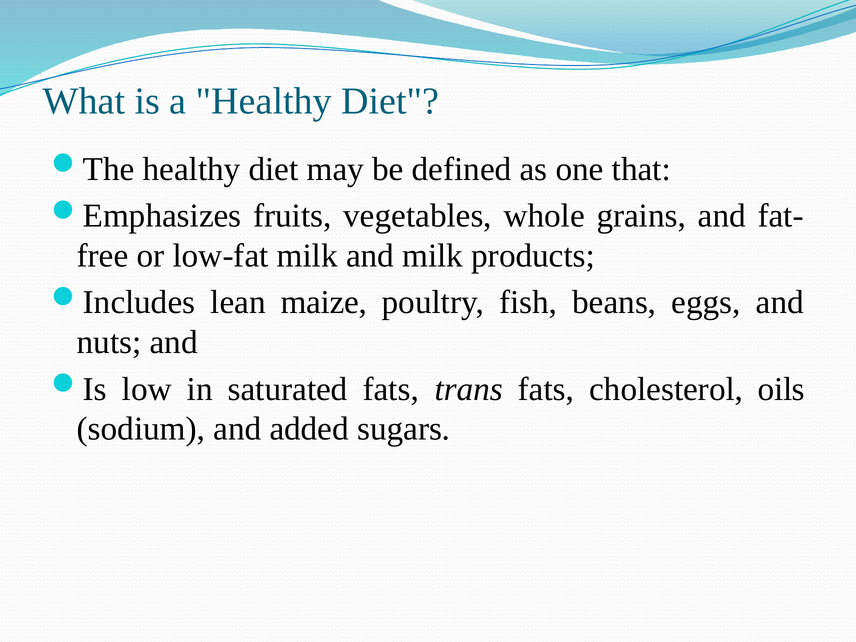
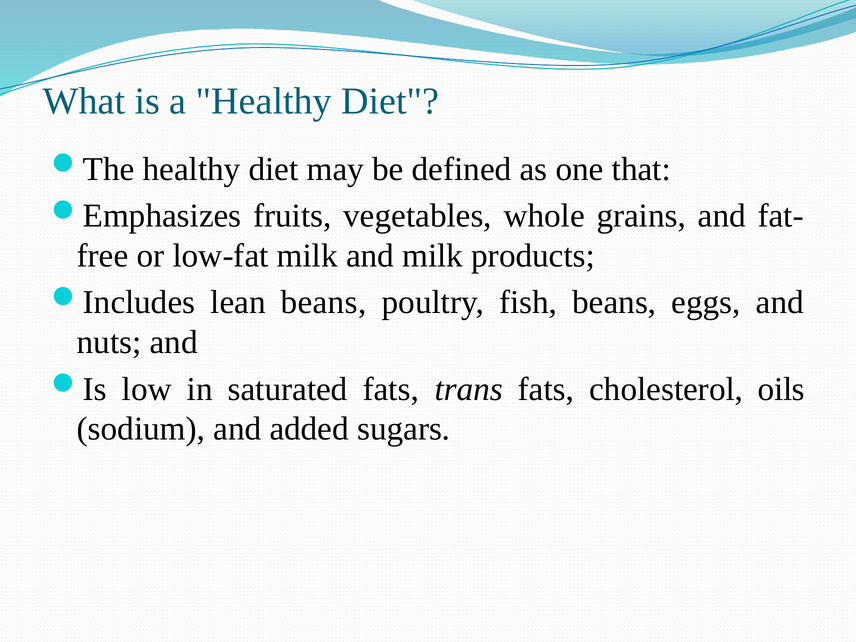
lean maize: maize -> beans (324, 302)
